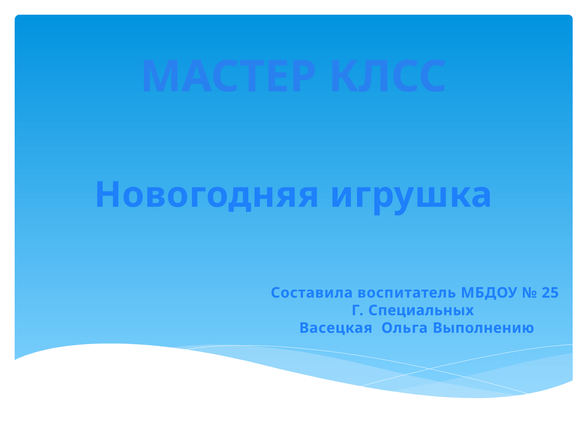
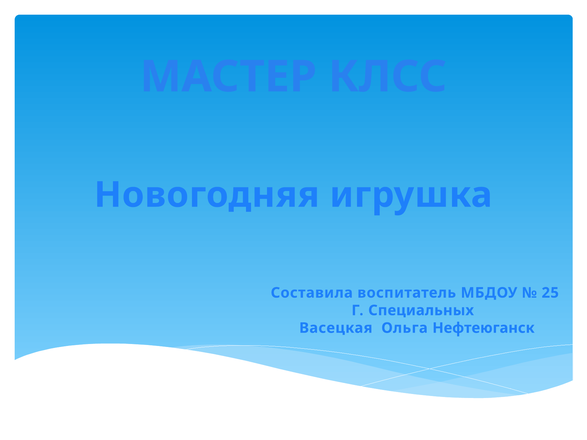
Выполнению: Выполнению -> Нефтеюганск (483, 328)
